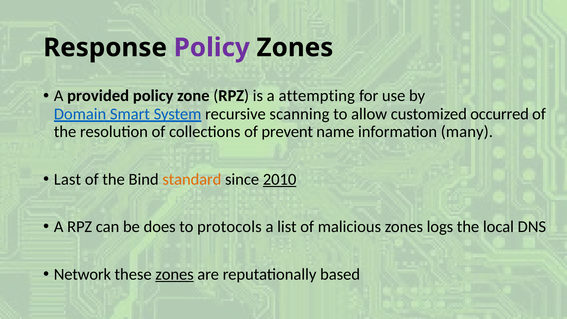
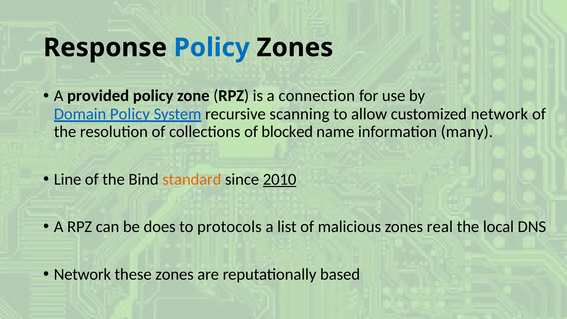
Policy colour: purple -> blue (212, 48)
attempting: attempting -> connection (317, 96)
Domain Smart: Smart -> Policy (130, 114)
customized occurred: occurred -> network (499, 114)
prevent: prevent -> blocked (287, 132)
Last: Last -> Line (68, 179)
logs: logs -> real (440, 227)
zones underline: present -> none (174, 274)
